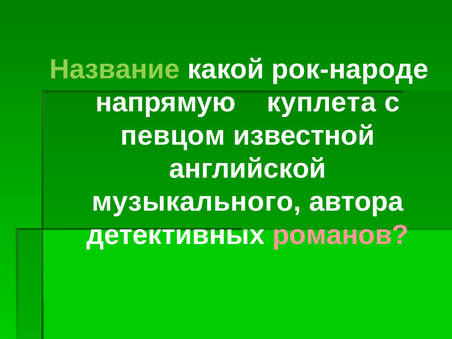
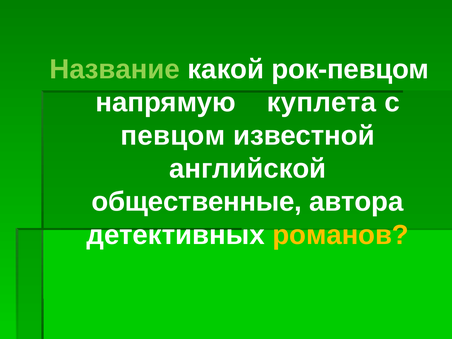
рок-народе: рок-народе -> рок-певцом (350, 69)
музыкального: музыкального -> общественные (197, 202)
романов colour: pink -> yellow (341, 235)
